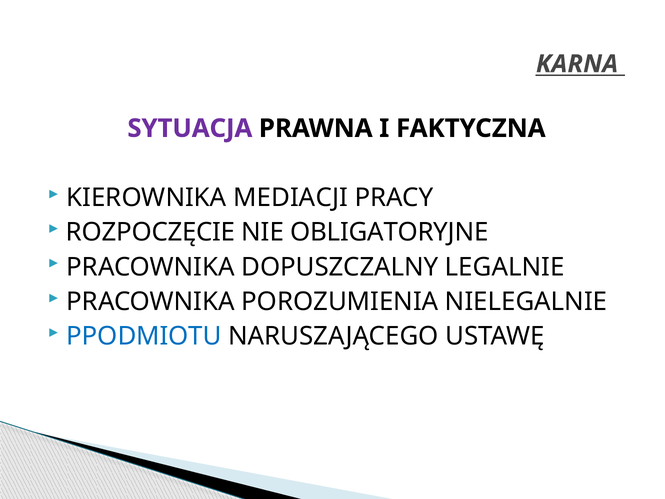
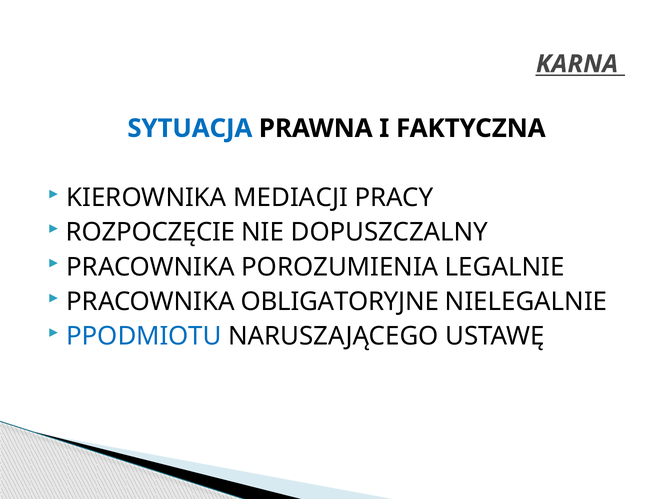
SYTUACJA colour: purple -> blue (190, 128)
OBLIGATORYJNE: OBLIGATORYJNE -> DOPUSZCZALNY (389, 232)
DOPUSZCZALNY: DOPUSZCZALNY -> POROZUMIENIA (340, 267)
POROZUMIENIA: POROZUMIENIA -> OBLIGATORYJNE (340, 302)
